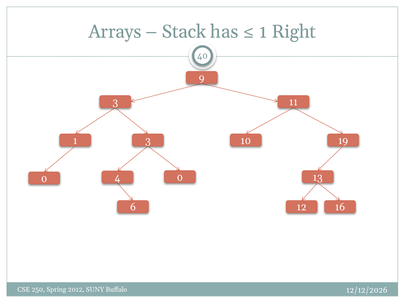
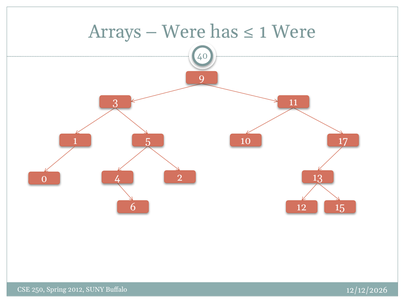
Stack: Stack -> Were (184, 32)
1 Right: Right -> Were (294, 32)
1 3: 3 -> 5 (148, 141)
19: 19 -> 17 (343, 141)
4 0: 0 -> 2 (180, 178)
16: 16 -> 15 (340, 208)
